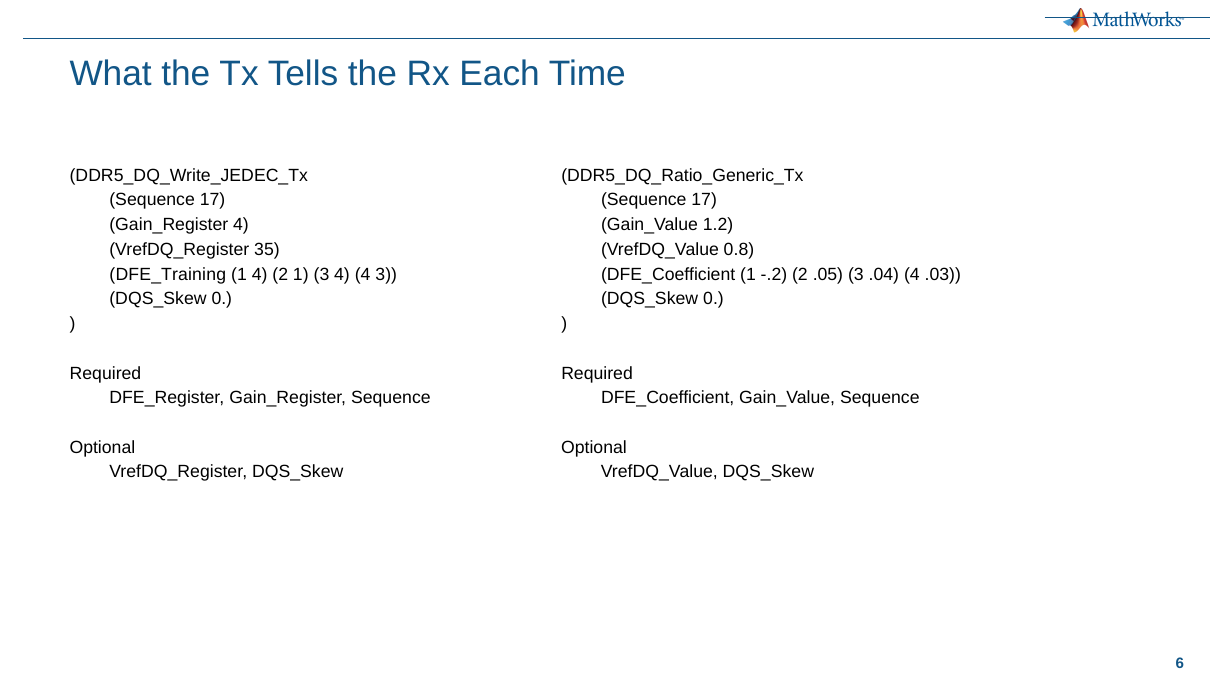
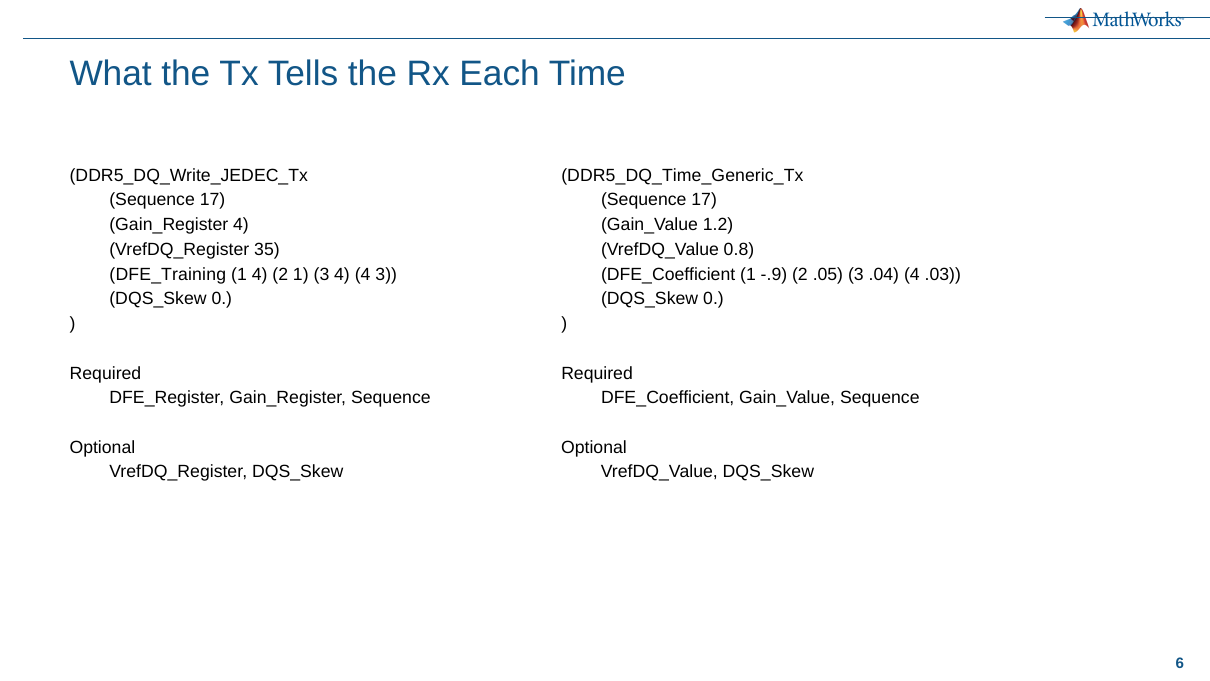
DDR5_DQ_Ratio_Generic_Tx: DDR5_DQ_Ratio_Generic_Tx -> DDR5_DQ_Time_Generic_Tx (682, 175)
-.2: -.2 -> -.9 (774, 274)
